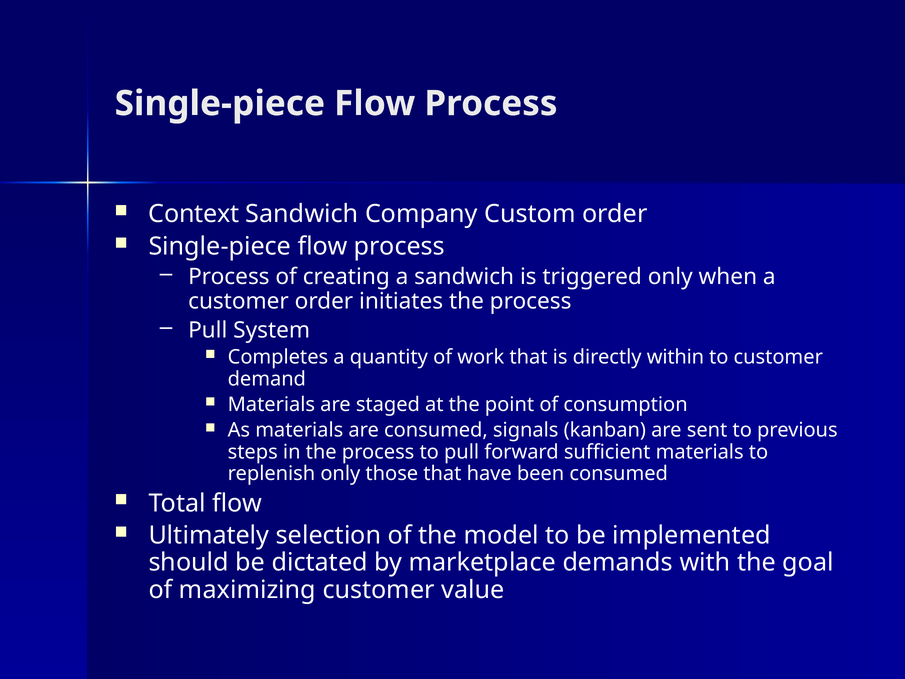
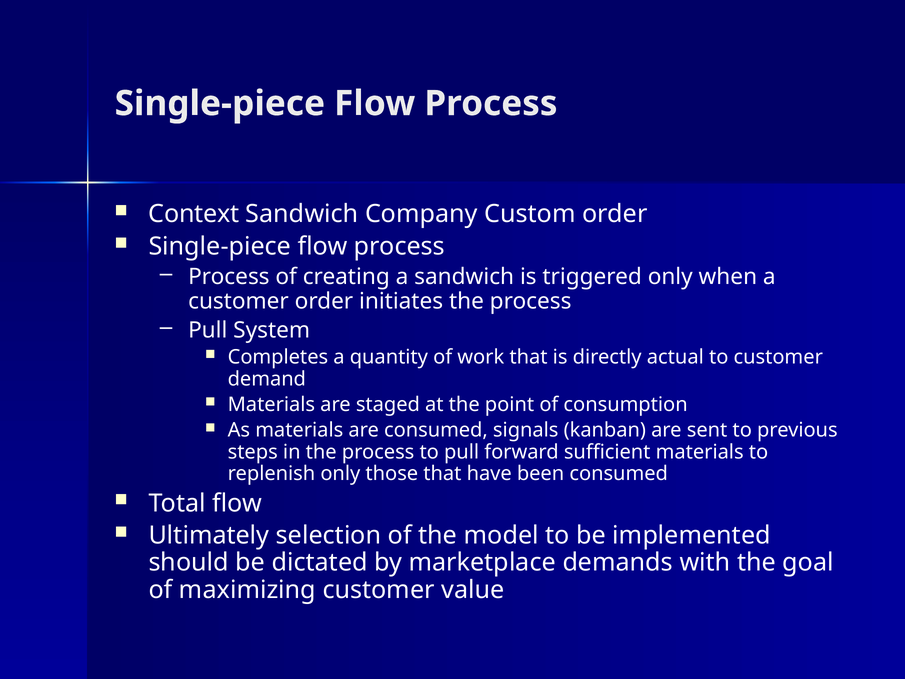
within: within -> actual (675, 357)
